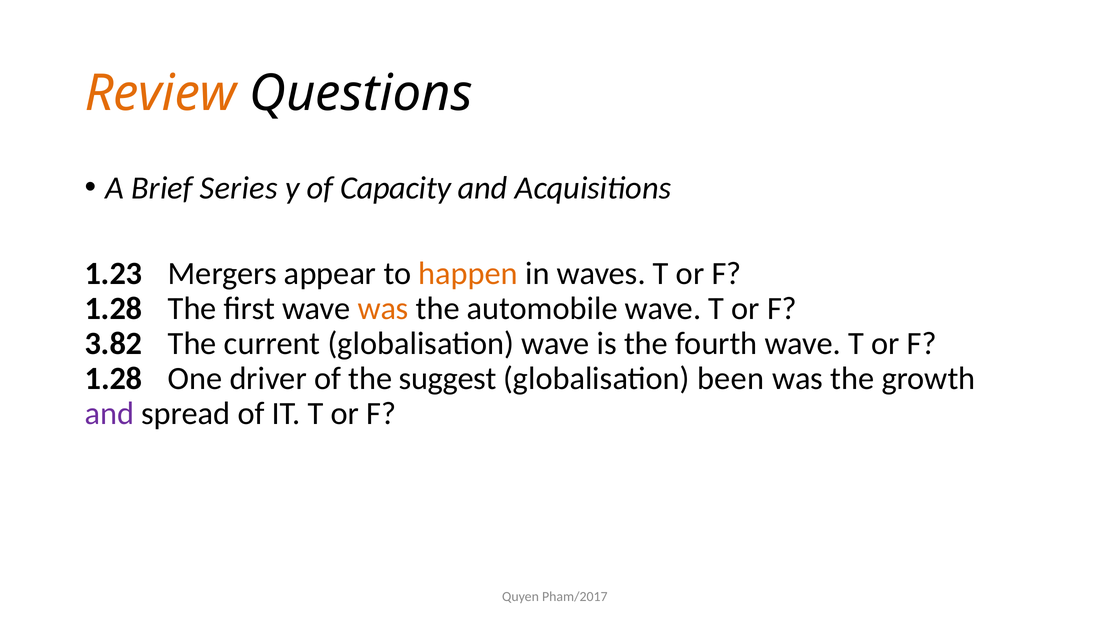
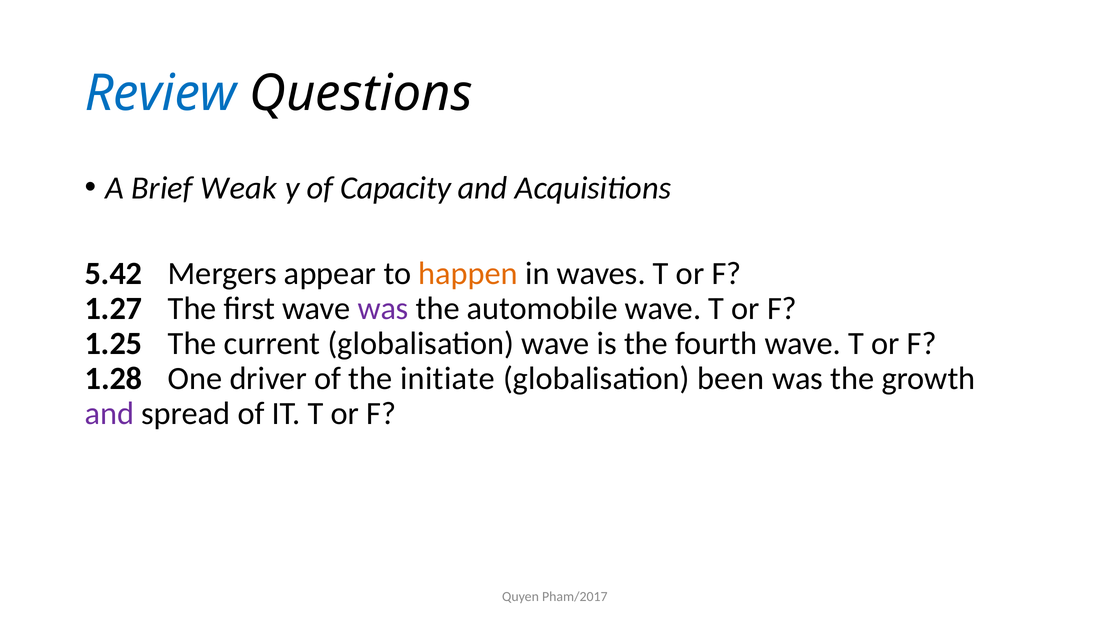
Review colour: orange -> blue (161, 93)
Series: Series -> Weak (239, 188)
1.23: 1.23 -> 5.42 (114, 273)
1.28: 1.28 -> 1.27 (114, 308)
was colour: orange -> purple (383, 308)
3.82: 3.82 -> 1.25 (114, 343)
suggest: suggest -> initiate (447, 378)
